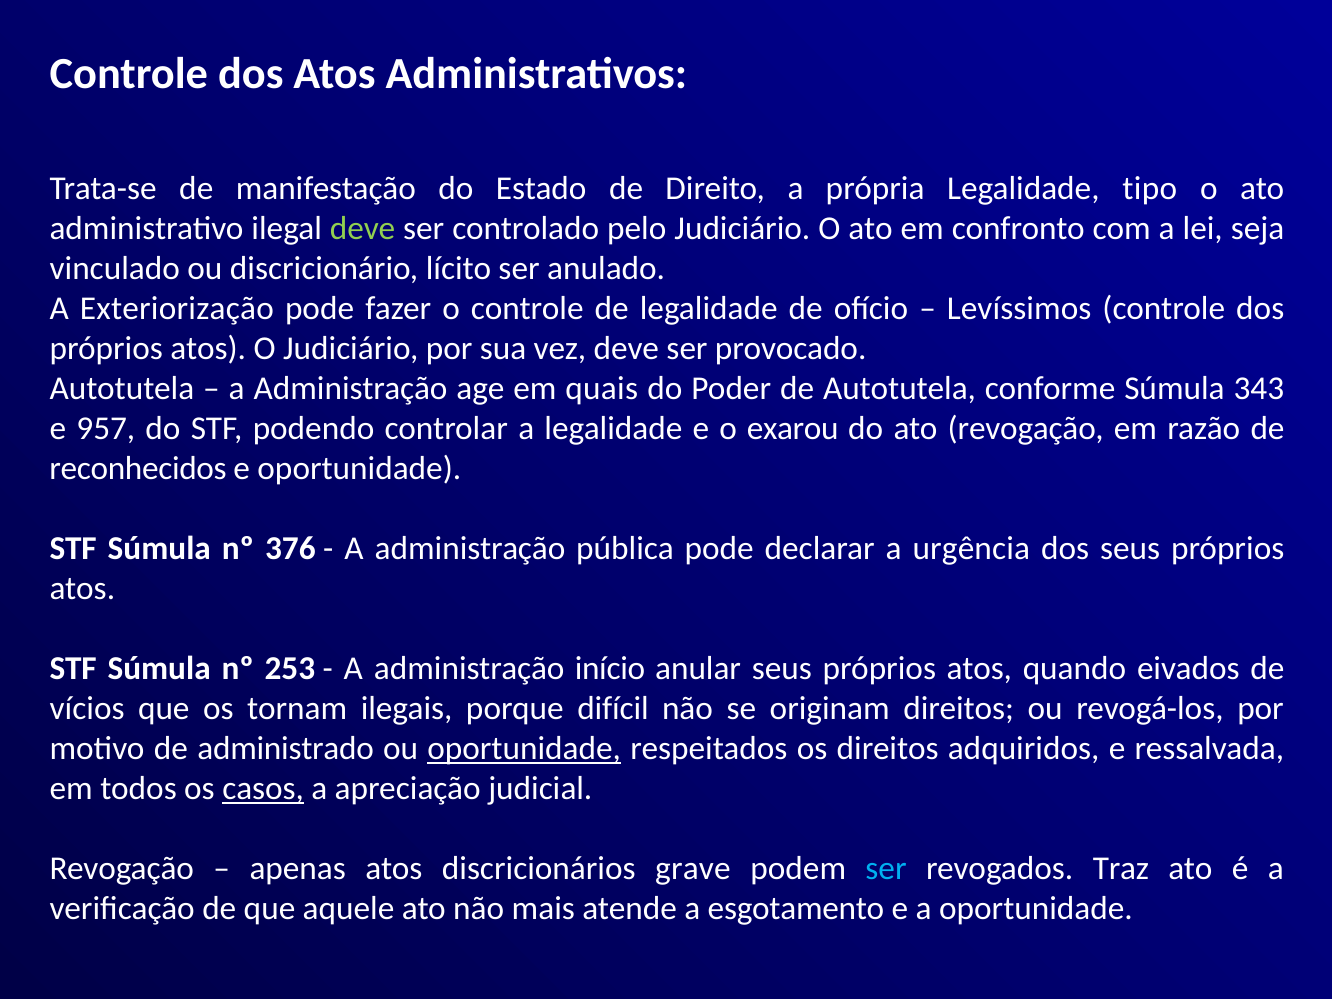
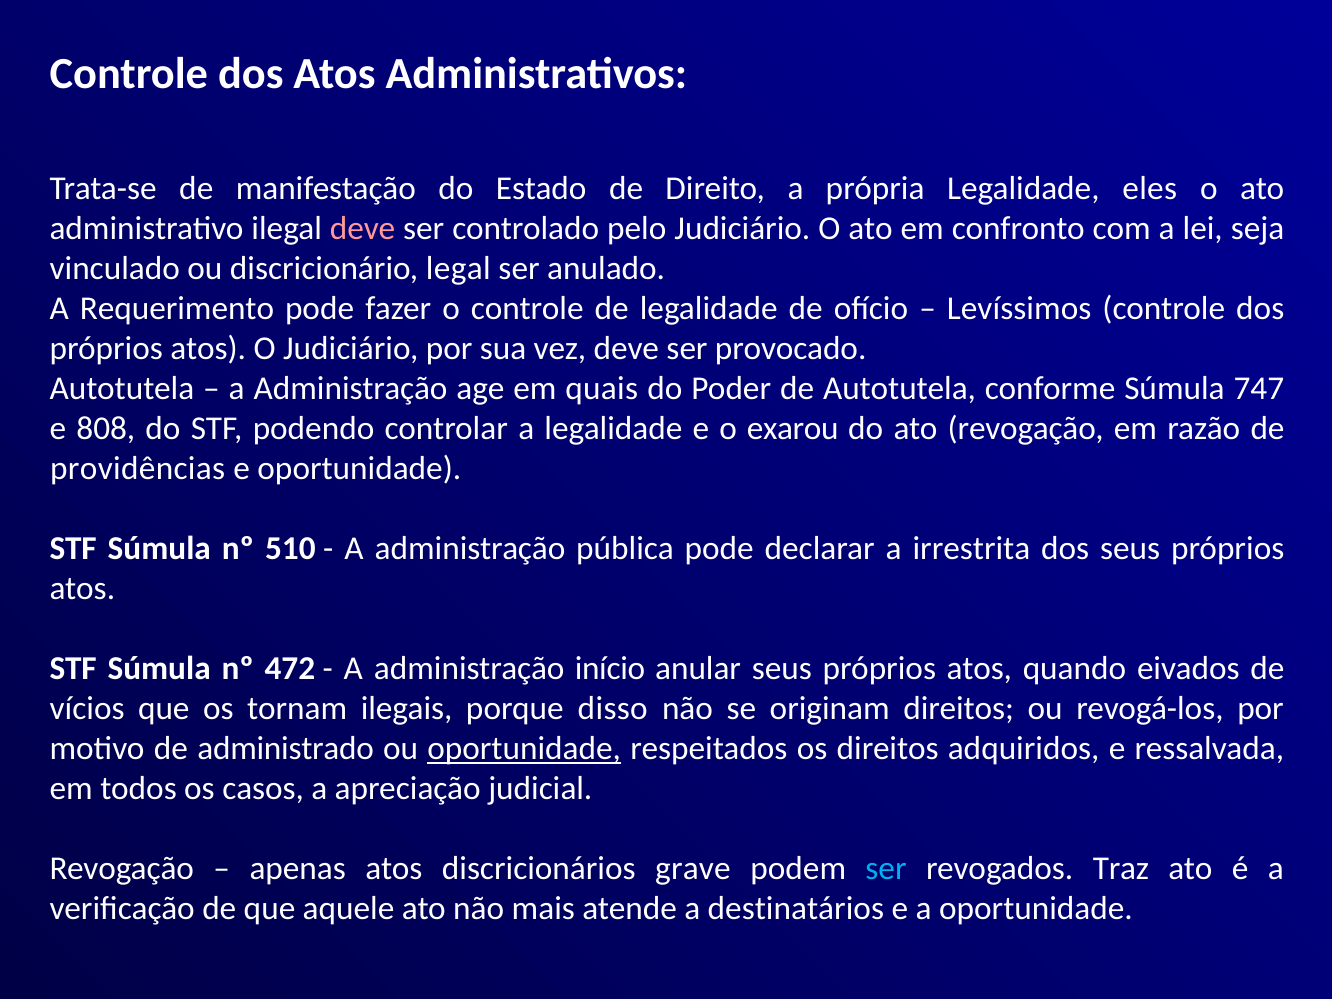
tipo: tipo -> eles (1150, 189)
deve colour: light green -> pink (363, 229)
lícito: lícito -> legal (458, 269)
Exteriorização: Exteriorização -> Requerimento (177, 309)
343: 343 -> 747 (1259, 389)
957: 957 -> 808 (106, 429)
reconhecidos: reconhecidos -> providências (138, 469)
376: 376 -> 510 (290, 549)
urgência: urgência -> irrestrita (971, 549)
253: 253 -> 472 (290, 668)
difícil: difícil -> disso (613, 708)
casos underline: present -> none (263, 788)
esgotamento: esgotamento -> destinatários (796, 908)
